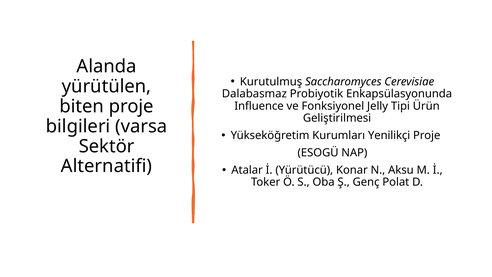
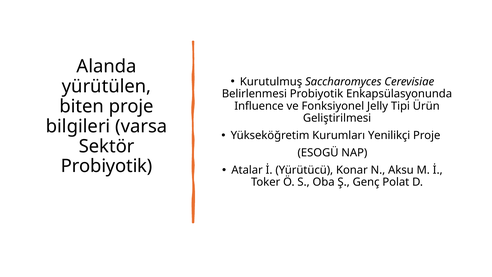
Dalabasmaz: Dalabasmaz -> Belirlenmesi (254, 94)
Alternatifi: Alternatifi -> Probiyotik (107, 166)
